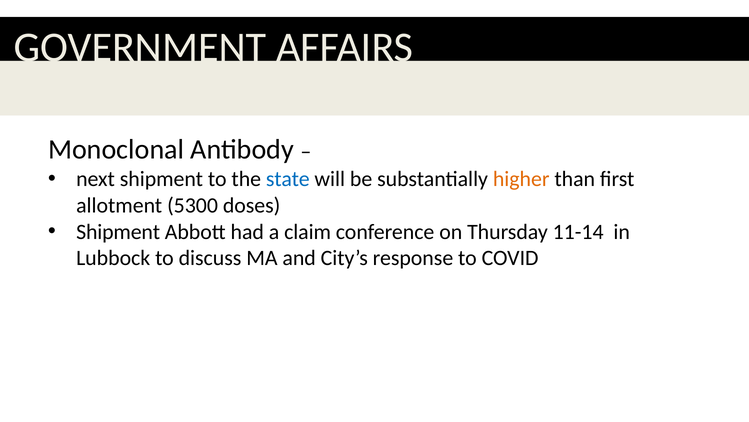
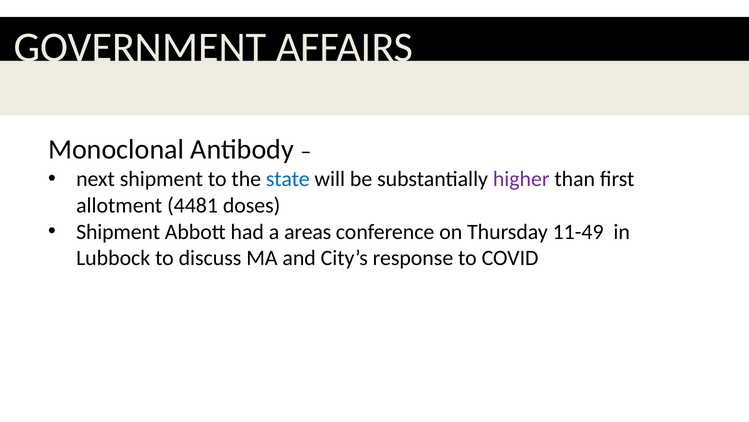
higher colour: orange -> purple (521, 179)
5300: 5300 -> 4481 (193, 205)
claim: claim -> areas (308, 231)
11-14: 11-14 -> 11-49 (578, 231)
